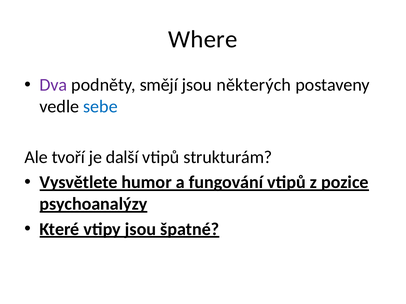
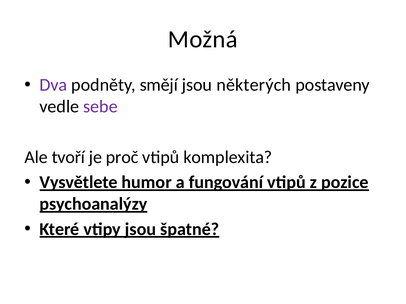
Where: Where -> Možná (203, 39)
sebe colour: blue -> purple (100, 107)
další: další -> proč (122, 157)
strukturám: strukturám -> komplexita (228, 157)
